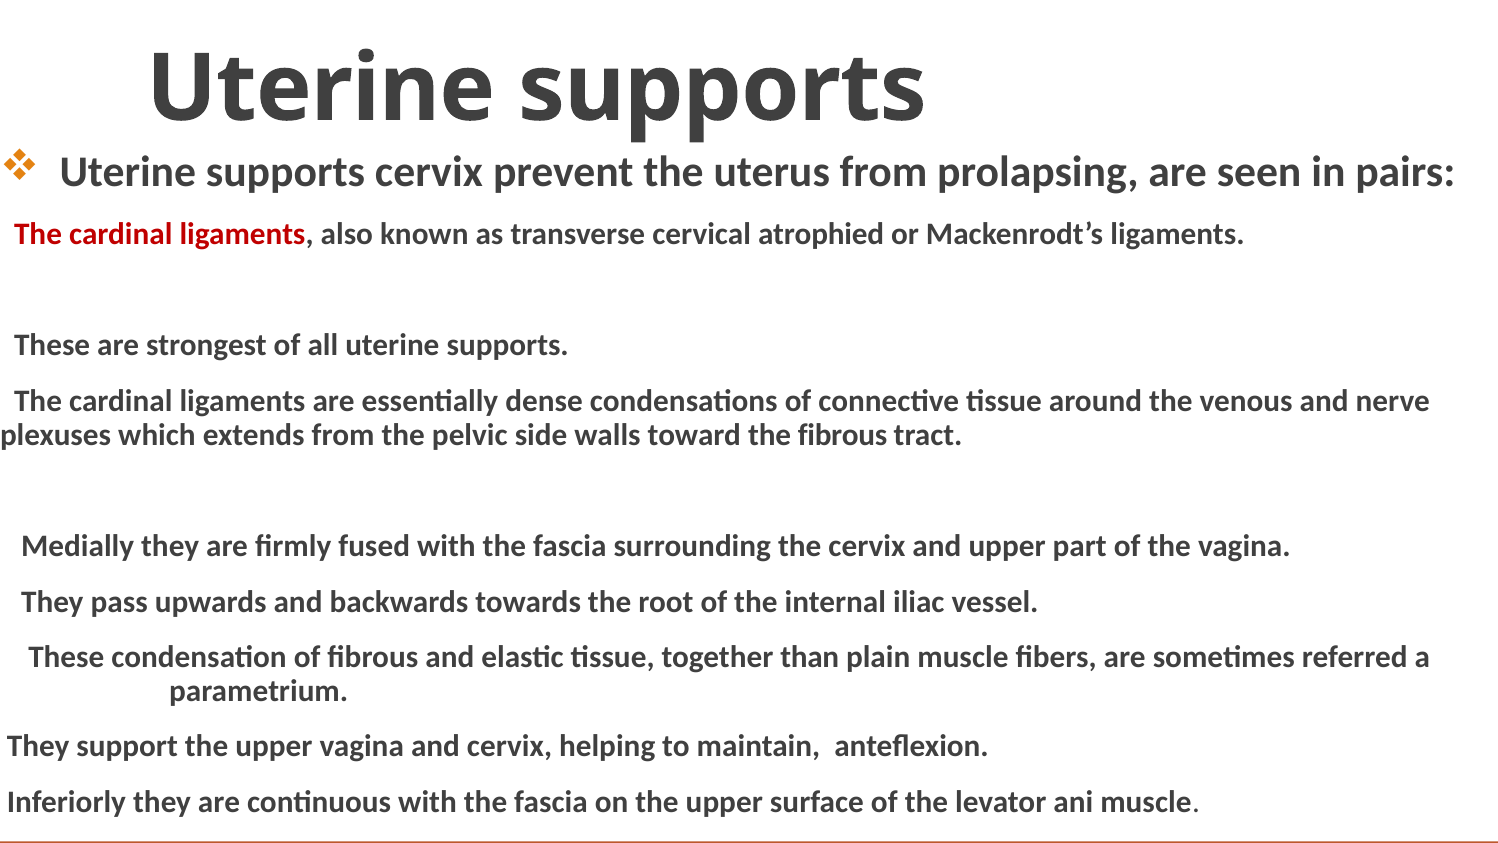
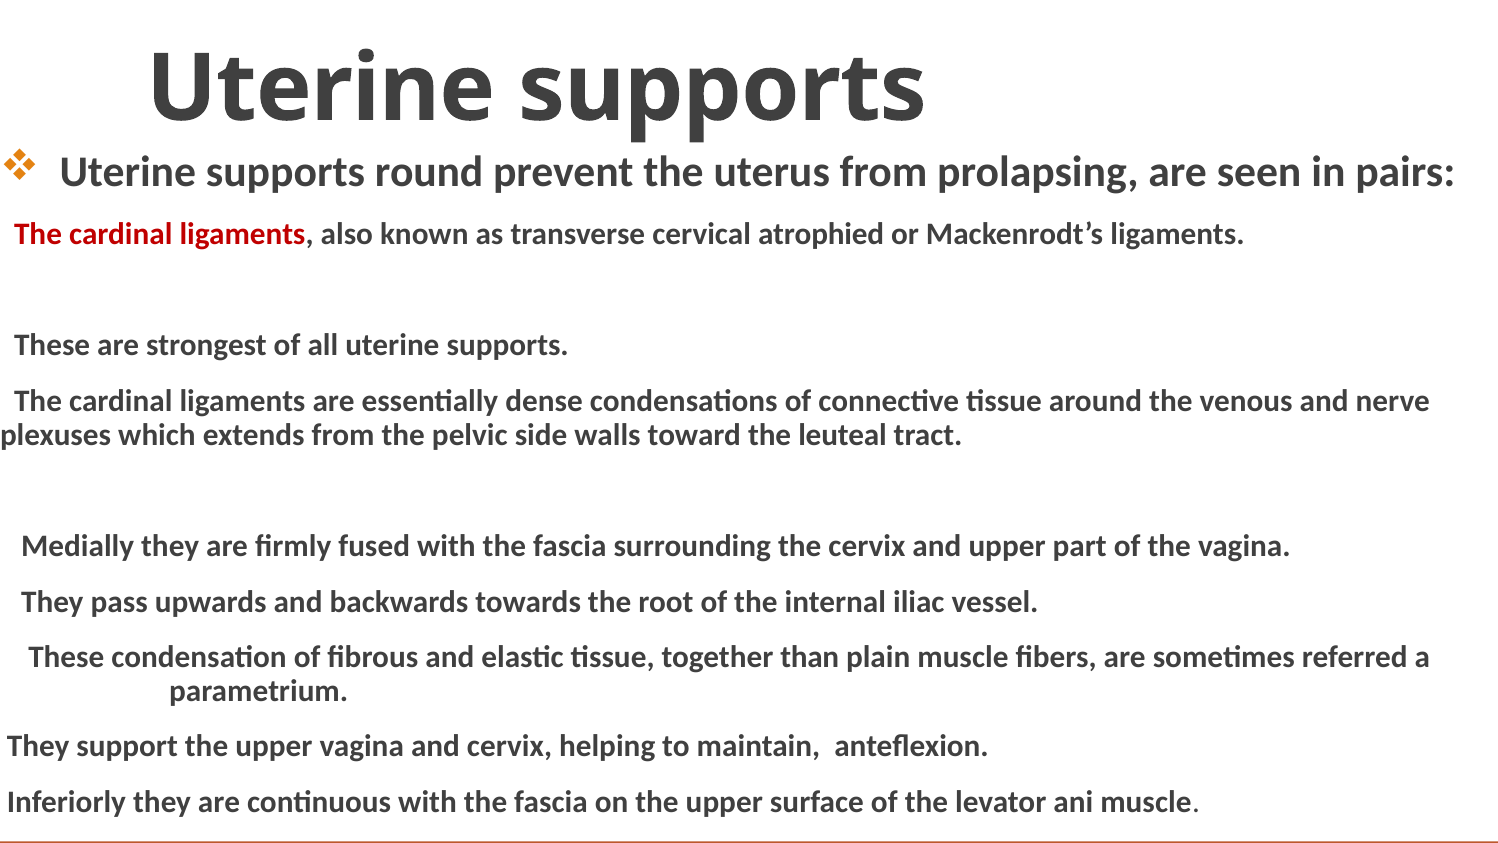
supports cervix: cervix -> round (429, 172)
the fibrous: fibrous -> leuteal (843, 435)
